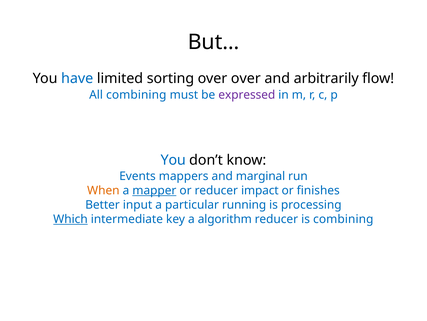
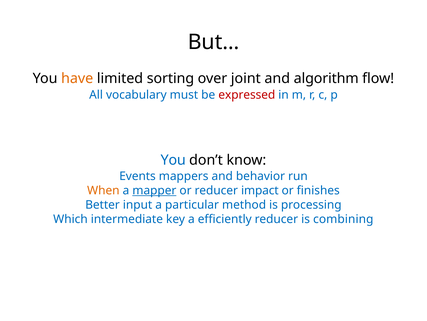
have colour: blue -> orange (77, 78)
over over: over -> joint (246, 78)
arbitrarily: arbitrarily -> algorithm (326, 78)
All combining: combining -> vocabulary (136, 95)
expressed colour: purple -> red (247, 95)
marginal: marginal -> behavior (260, 176)
running: running -> method (244, 204)
Which underline: present -> none (70, 219)
algorithm: algorithm -> efficiently (225, 219)
